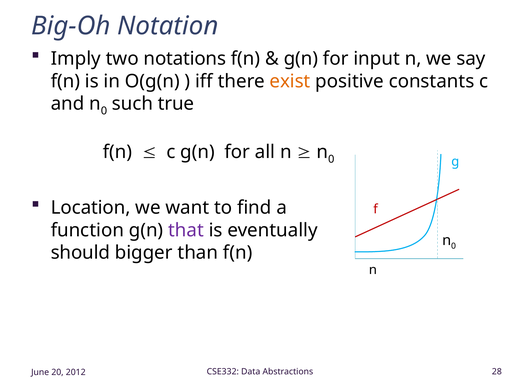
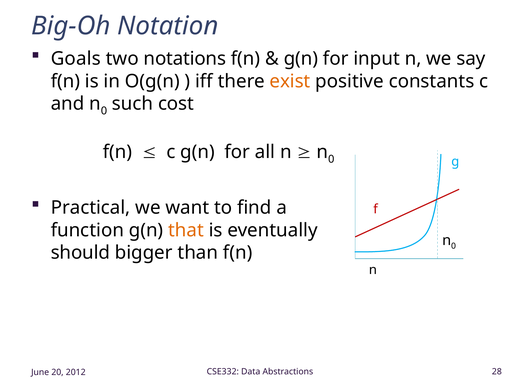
Imply: Imply -> Goals (76, 59)
true: true -> cost (176, 104)
Location: Location -> Practical (91, 208)
that colour: purple -> orange (186, 230)
